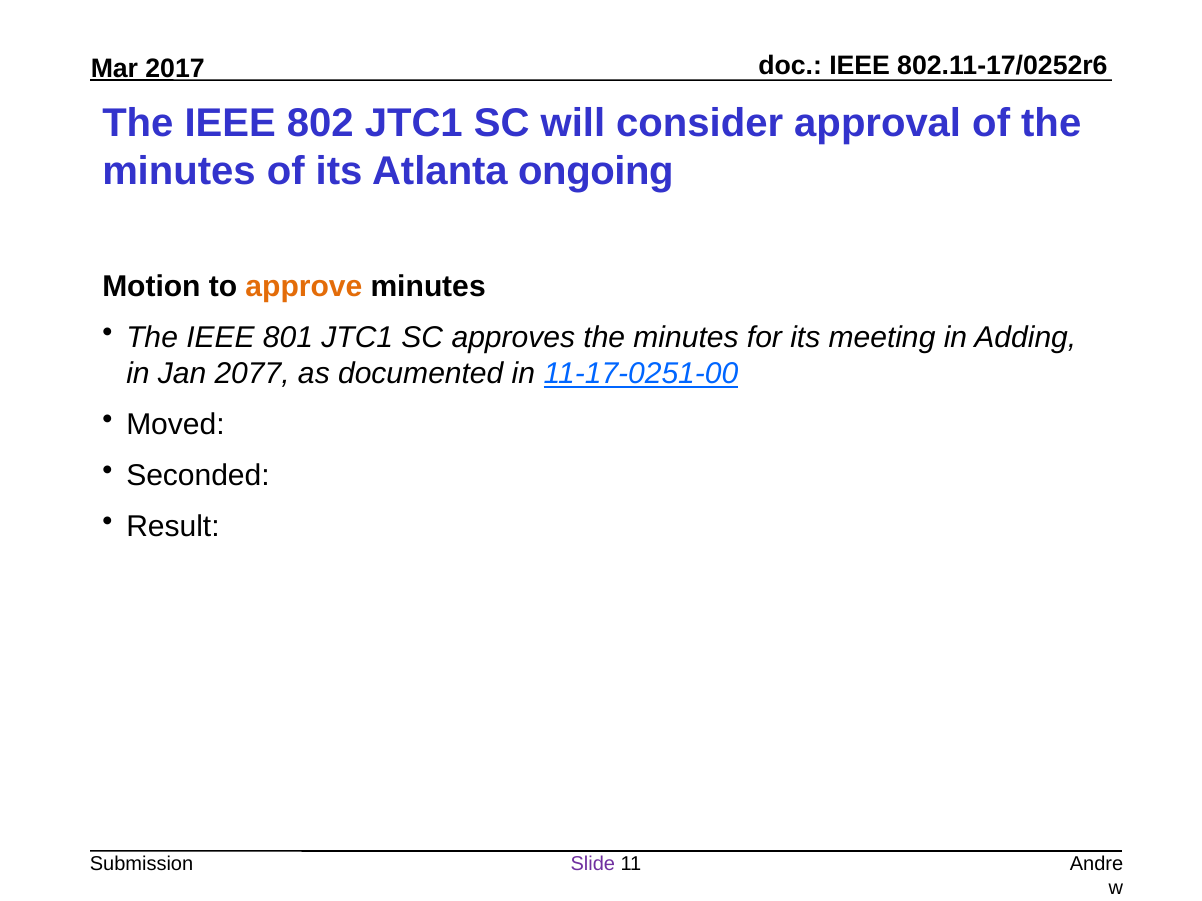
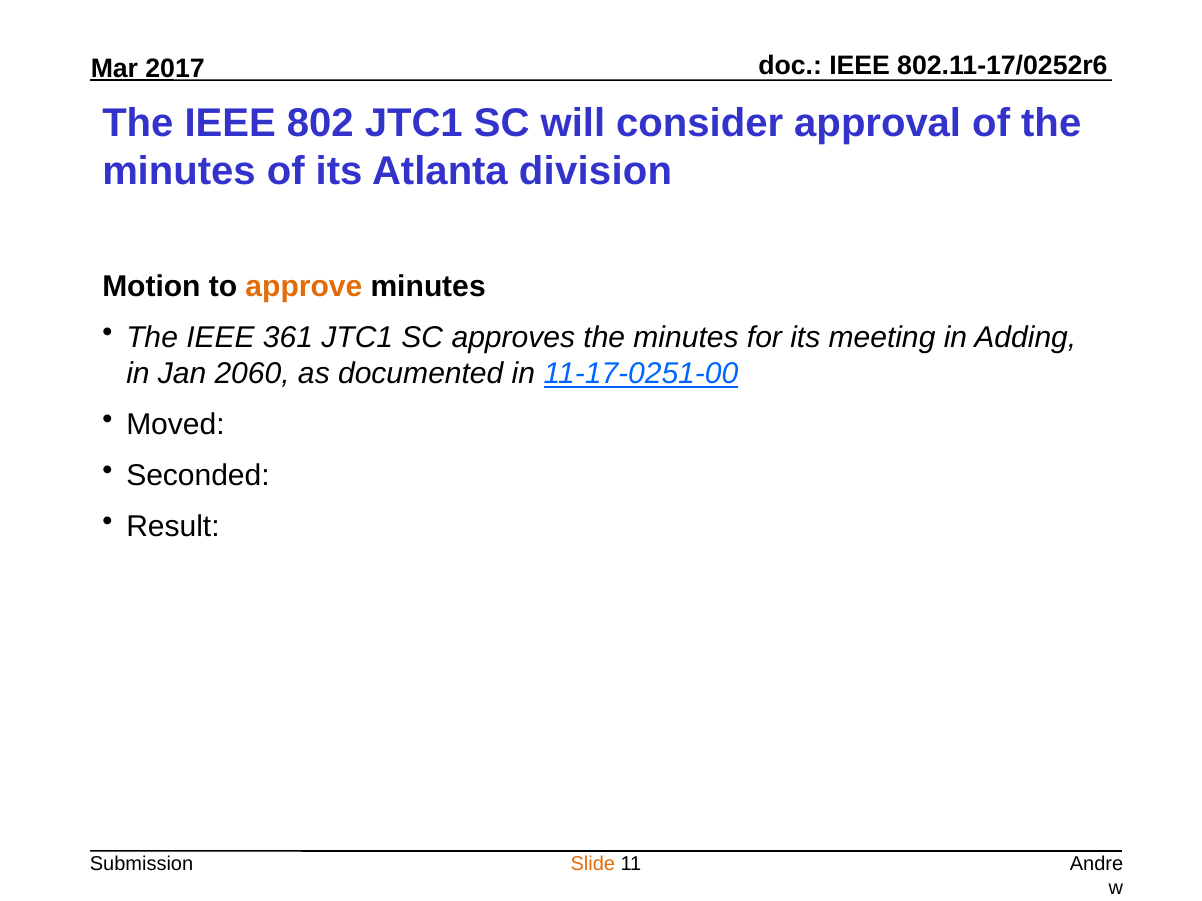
ongoing: ongoing -> division (596, 171)
801: 801 -> 361 (288, 338)
2077: 2077 -> 2060 (252, 374)
Slide colour: purple -> orange (593, 865)
